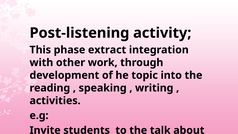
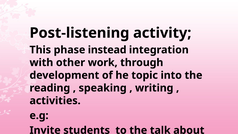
extract: extract -> instead (107, 50)
